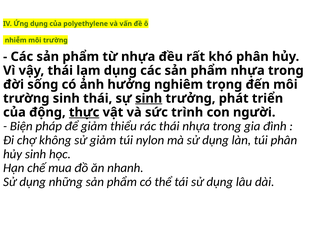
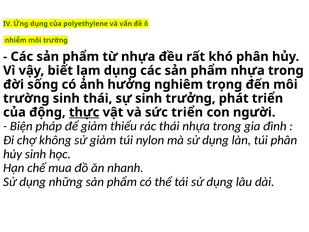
vậy thái: thái -> biết (60, 70)
sinh underline: present -> none (149, 98)
sức trình: trình -> triển (187, 112)
